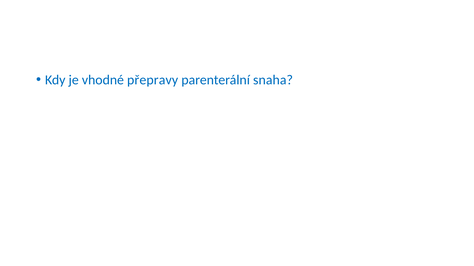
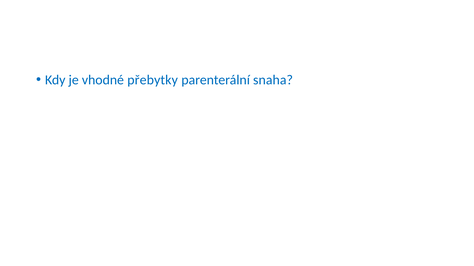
přepravy: přepravy -> přebytky (153, 80)
